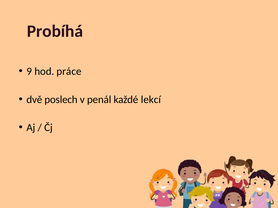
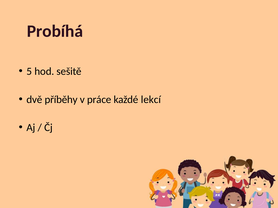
9: 9 -> 5 (29, 72)
práce: práce -> sešitě (69, 72)
poslech: poslech -> příběhy (61, 100)
penál: penál -> práce (99, 100)
